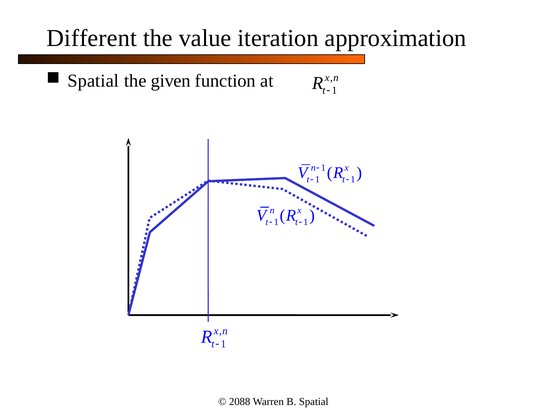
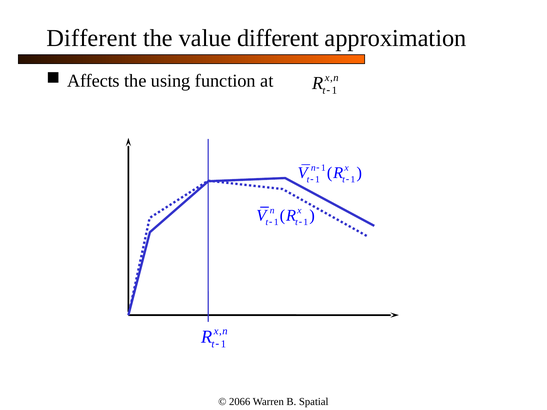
value iteration: iteration -> different (278, 38)
Spatial: Spatial -> Affects (93, 81)
given: given -> using (171, 81)
2088: 2088 -> 2066 (240, 402)
